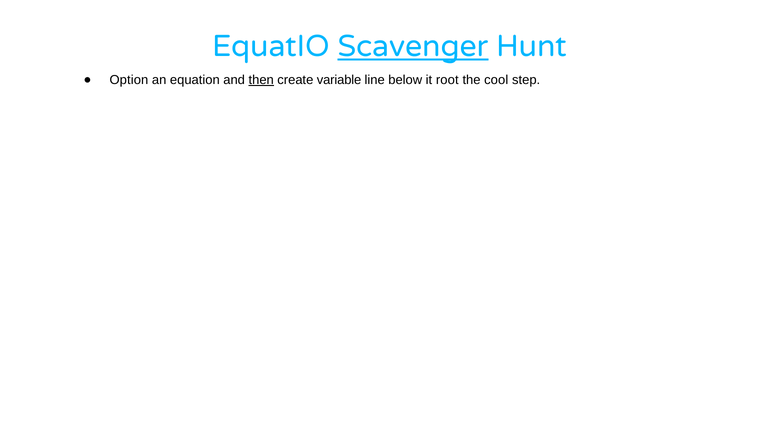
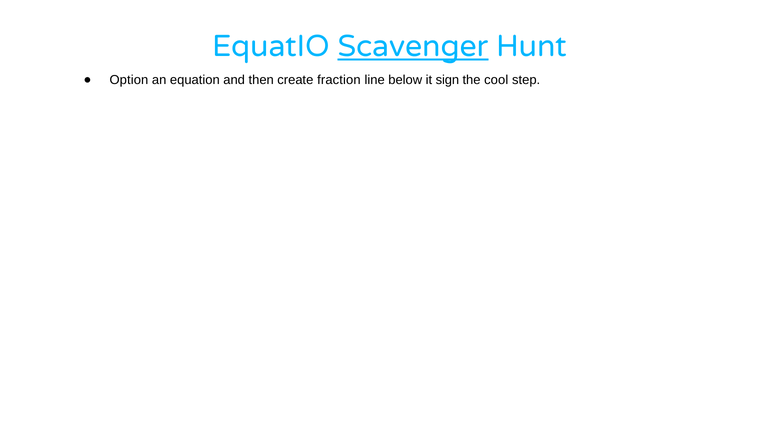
then underline: present -> none (261, 80)
variable: variable -> fraction (339, 80)
root: root -> sign (447, 80)
